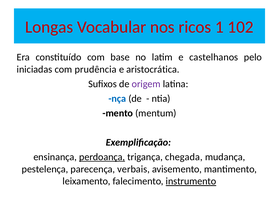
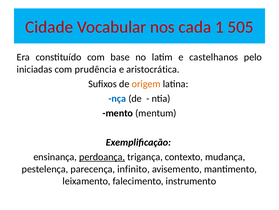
Longas: Longas -> Cidade (49, 27)
ricos: ricos -> cada (195, 27)
102: 102 -> 505 (241, 27)
origem colour: purple -> orange (146, 84)
chegada: chegada -> contexto (184, 156)
verbais: verbais -> infinito (134, 169)
instrumento underline: present -> none (191, 181)
